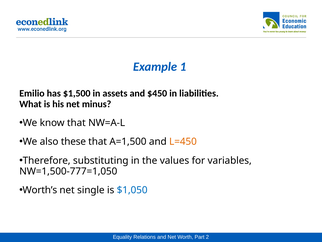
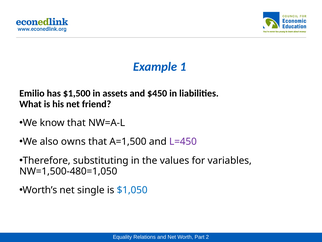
minus: minus -> friend (97, 104)
these: these -> owns (73, 141)
L=450 colour: orange -> purple (183, 141)
NW=1,500-777=1,050: NW=1,500-777=1,050 -> NW=1,500-480=1,050 (68, 171)
